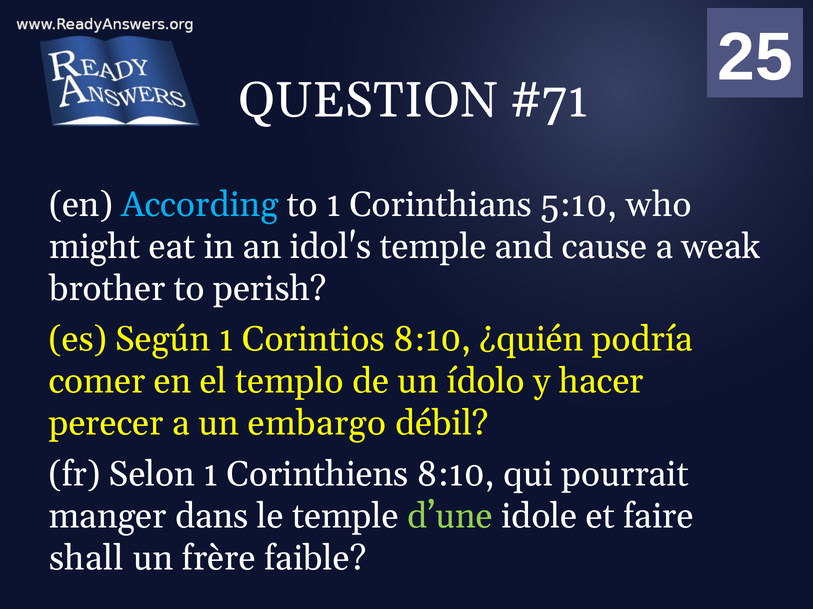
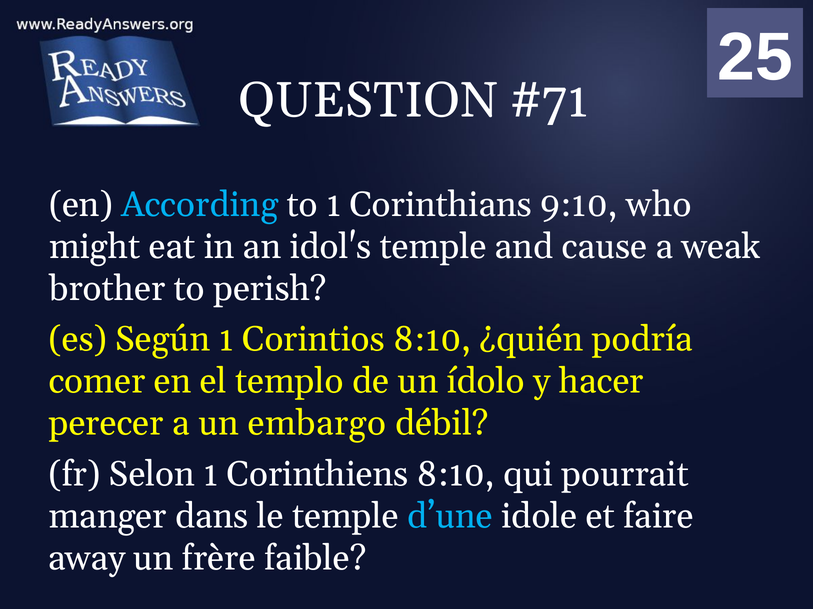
5:10: 5:10 -> 9:10 (579, 205)
d’une colour: light green -> light blue (450, 517)
shall: shall -> away (87, 559)
